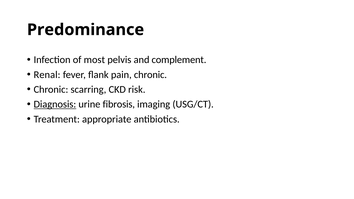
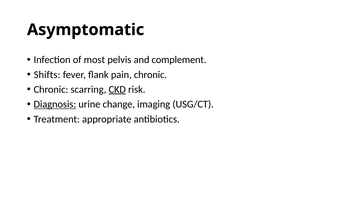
Predominance: Predominance -> Asymptomatic (86, 30)
Renal: Renal -> Shifts (47, 75)
CKD underline: none -> present (117, 90)
fibrosis: fibrosis -> change (119, 104)
